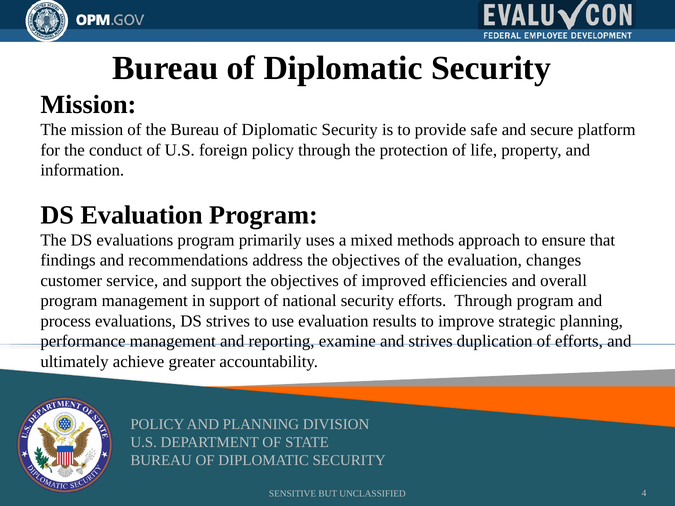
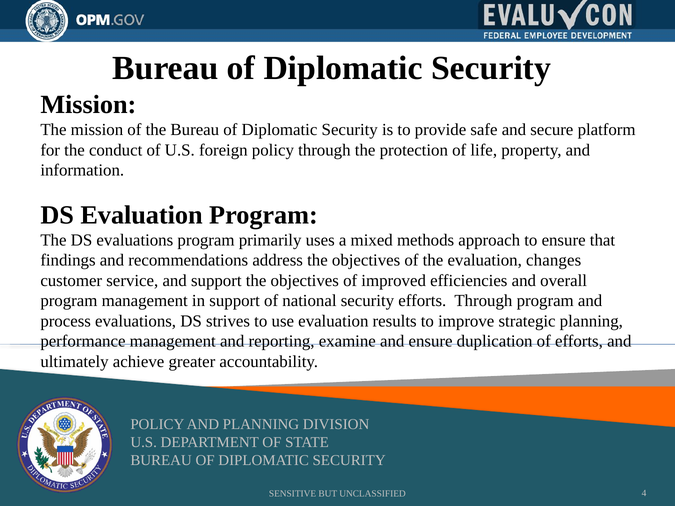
and strives: strives -> ensure (431, 341)
